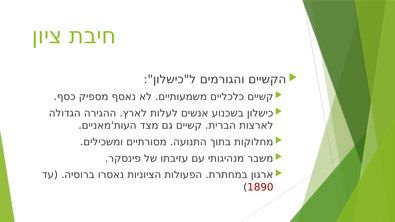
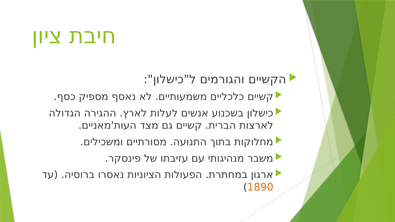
1890 colour: red -> orange (260, 187)
